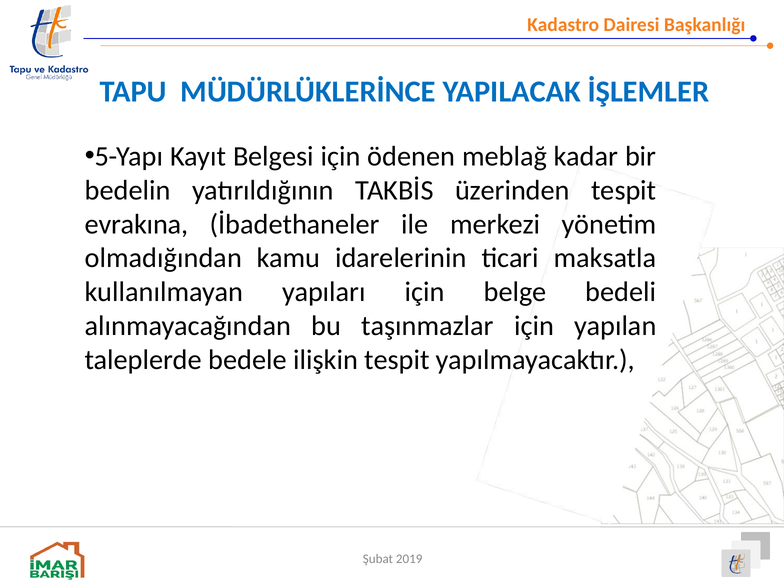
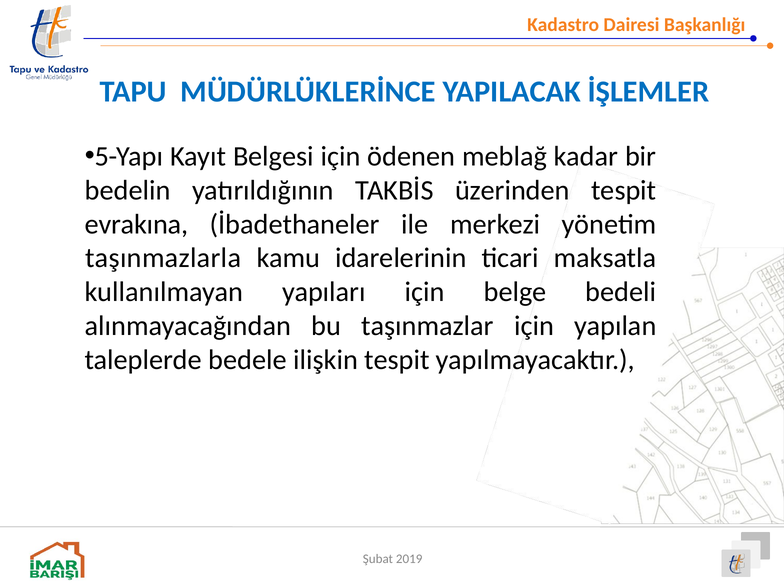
olmadığından: olmadığından -> taşınmazlarla (163, 258)
